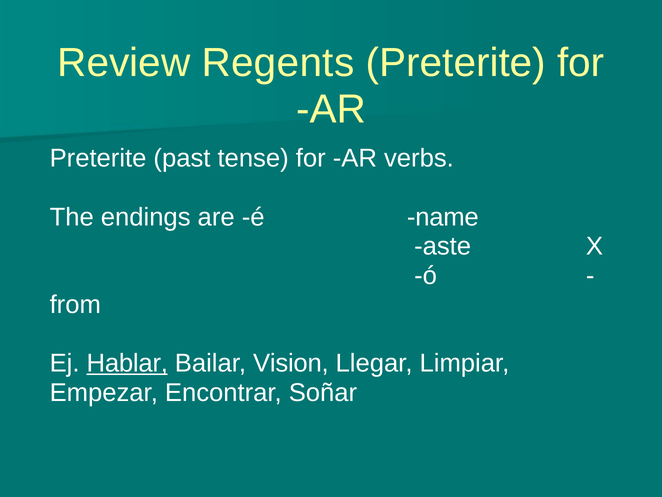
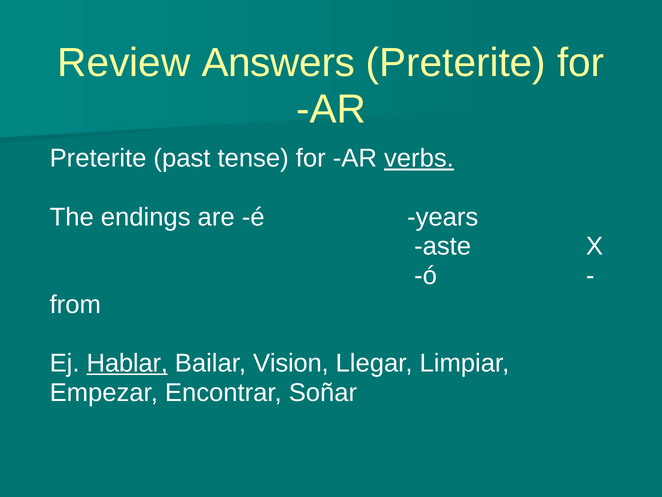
Regents: Regents -> Answers (278, 63)
verbs underline: none -> present (419, 158)
name: name -> years (443, 217)
